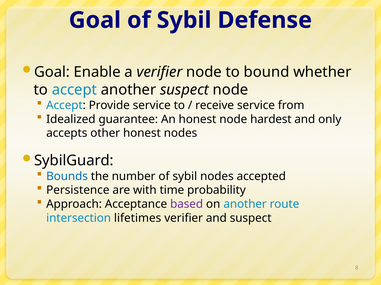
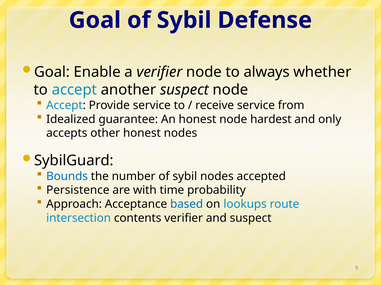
bound: bound -> always (267, 72)
based colour: purple -> blue (187, 205)
on another: another -> lookups (245, 205)
lifetimes: lifetimes -> contents (138, 219)
